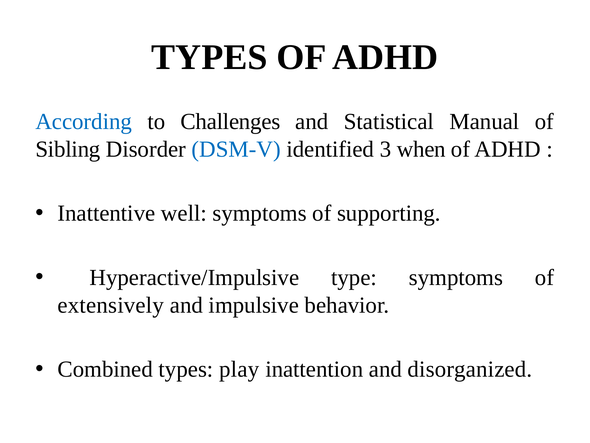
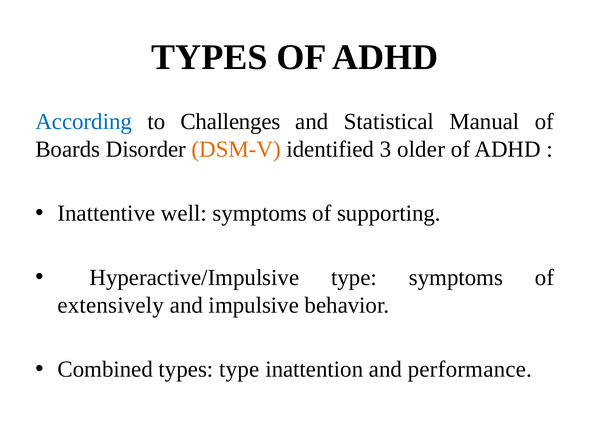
Sibling: Sibling -> Boards (68, 149)
DSM-V colour: blue -> orange (236, 149)
when: when -> older (421, 149)
types play: play -> type (239, 369)
disorganized: disorganized -> performance (470, 369)
